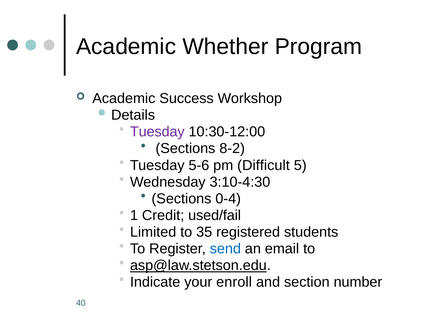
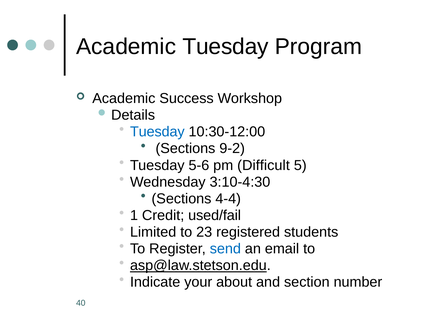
Academic Whether: Whether -> Tuesday (225, 47)
Tuesday colour: purple -> blue (157, 132)
8-2: 8-2 -> 9-2 (232, 148)
0-4: 0-4 -> 4-4 (228, 198)
35: 35 -> 23 (204, 232)
enroll: enroll -> about (234, 282)
